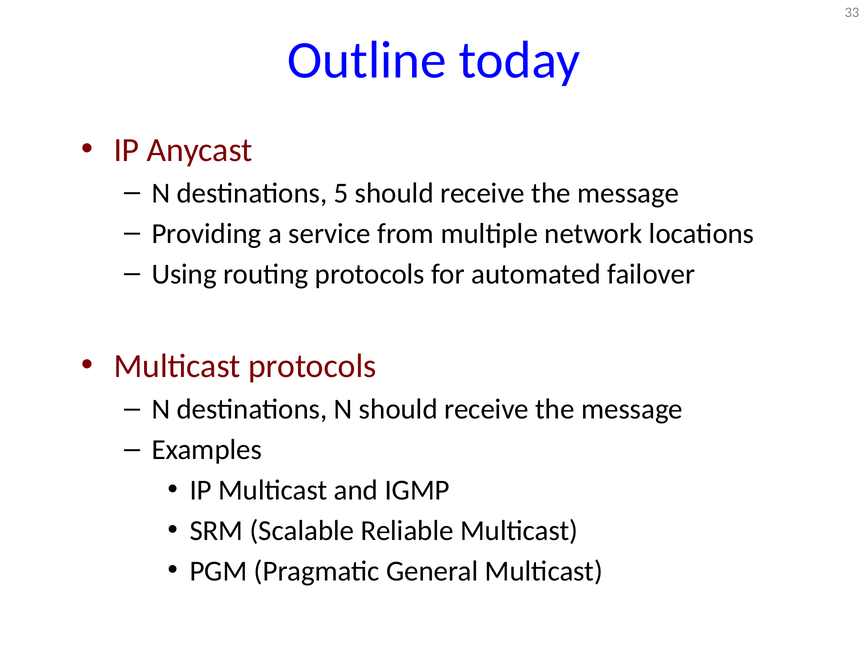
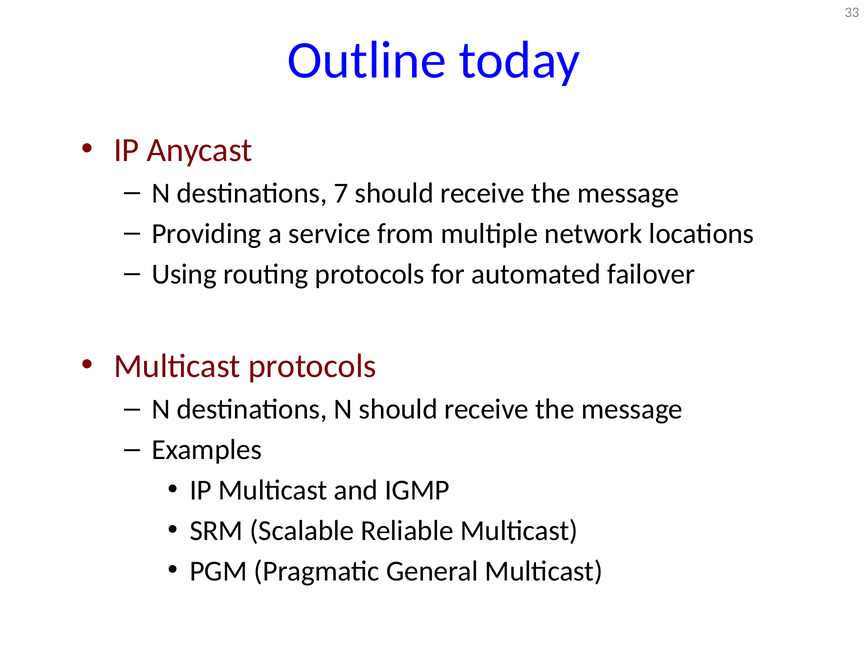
5: 5 -> 7 (341, 193)
